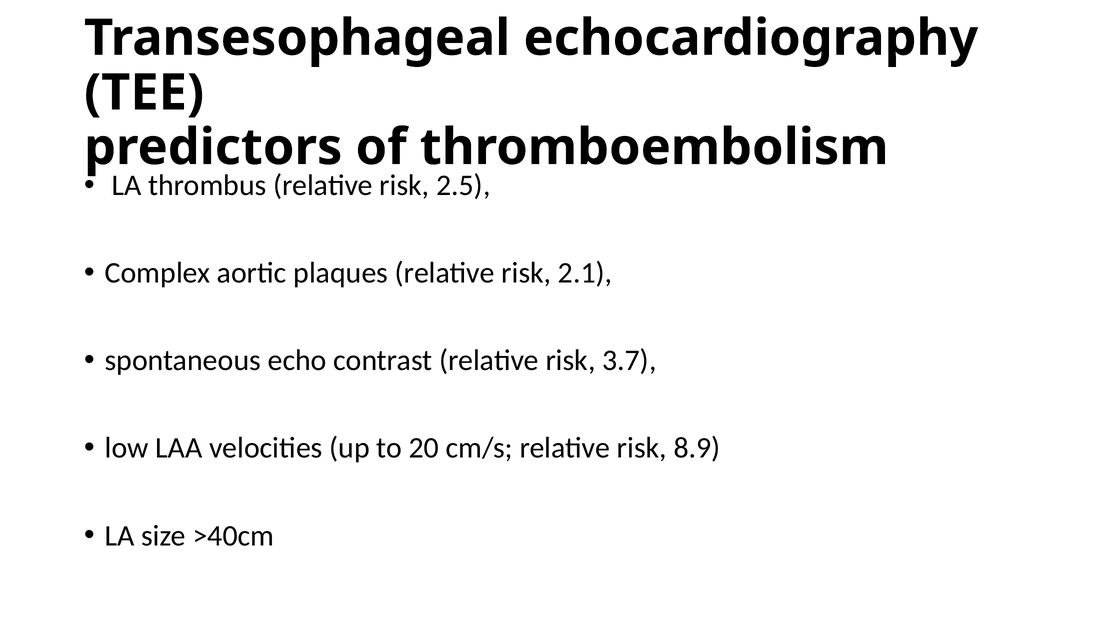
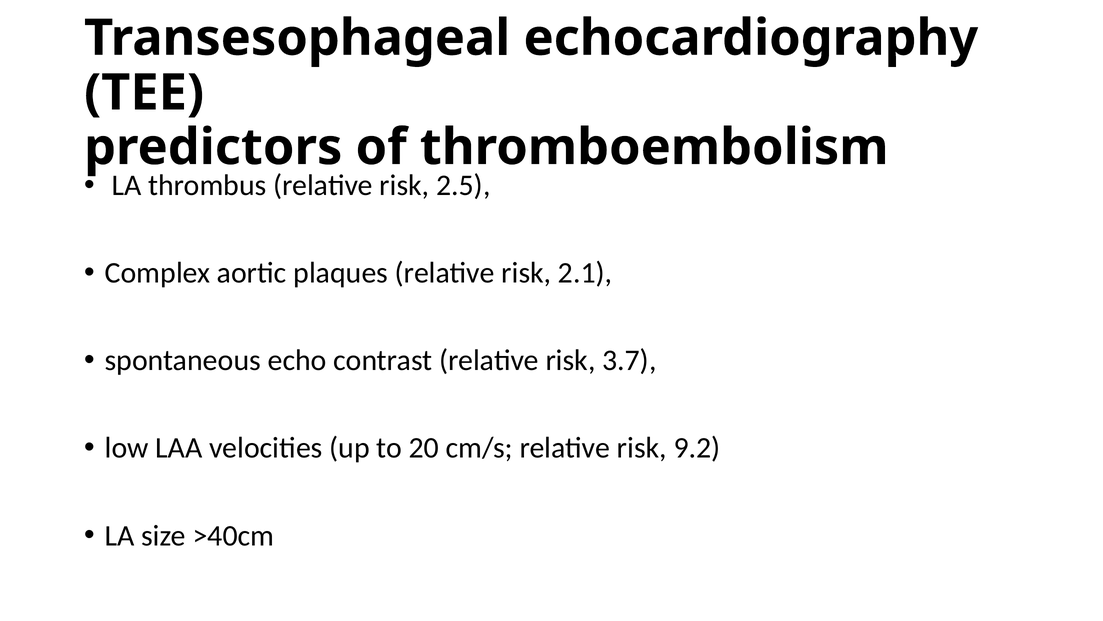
8.9: 8.9 -> 9.2 (697, 448)
